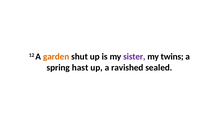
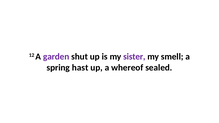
garden colour: orange -> purple (56, 57)
twins: twins -> smell (172, 57)
ravished: ravished -> whereof (127, 68)
